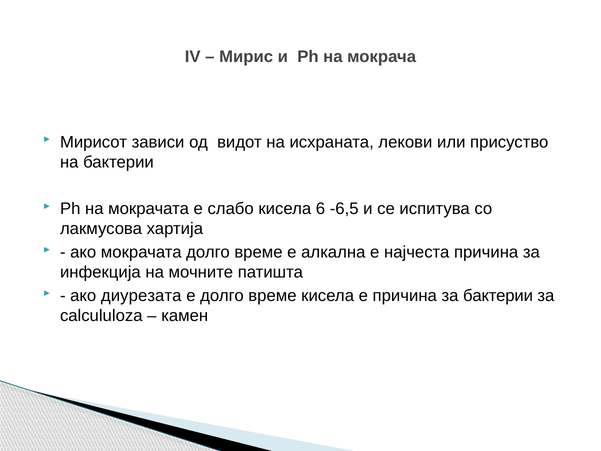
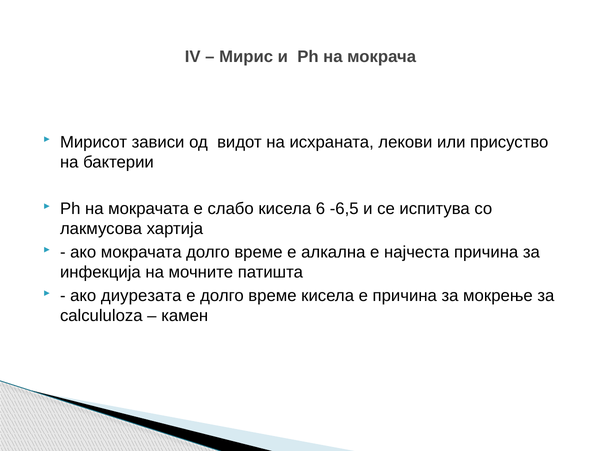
за бактерии: бактерии -> мокрење (498, 296)
